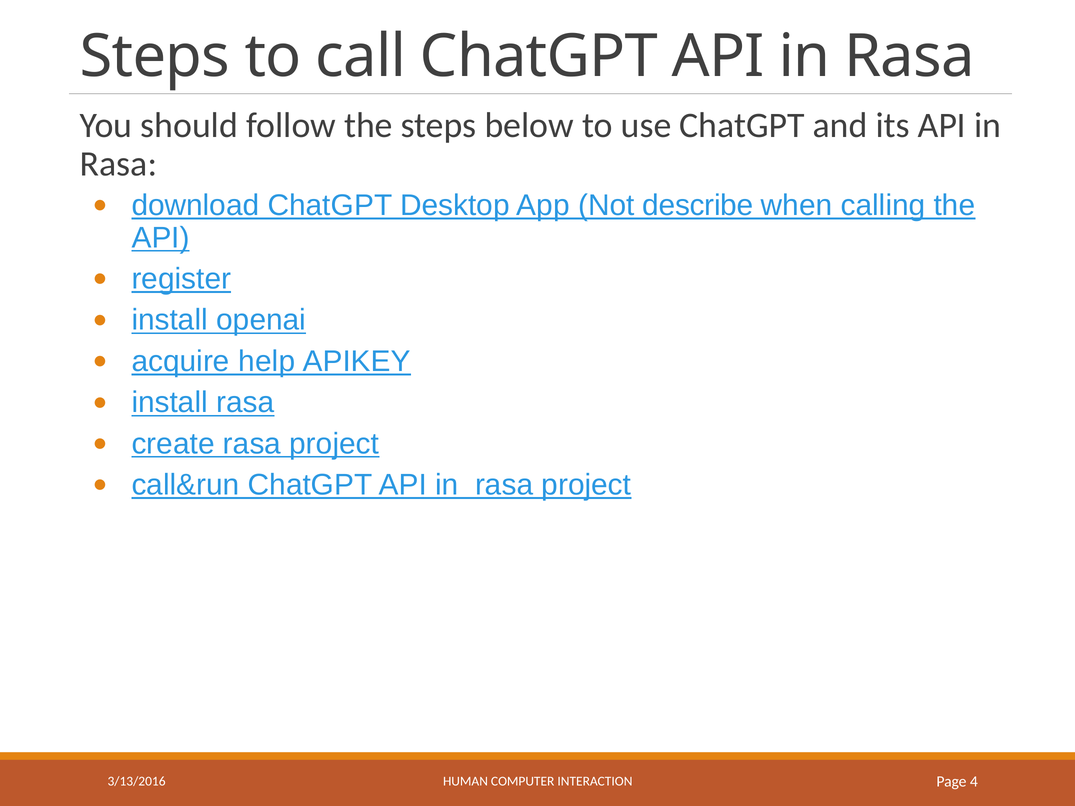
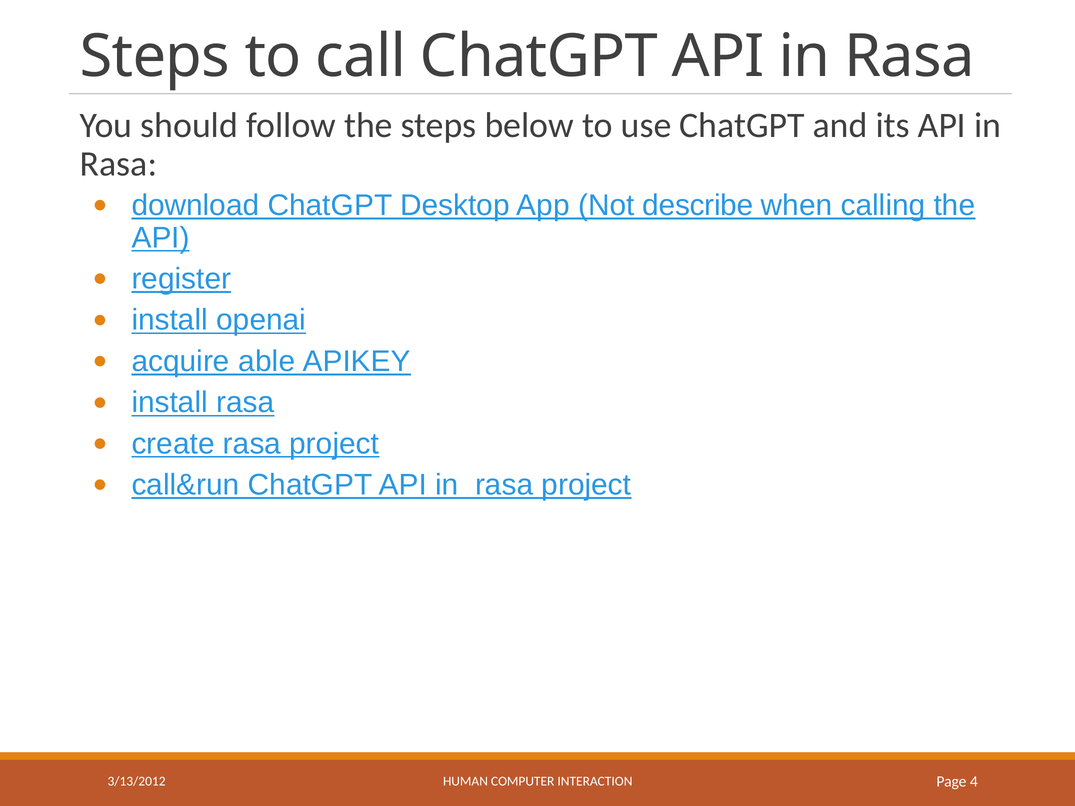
help: help -> able (267, 361)
3/13/2016: 3/13/2016 -> 3/13/2012 (137, 782)
